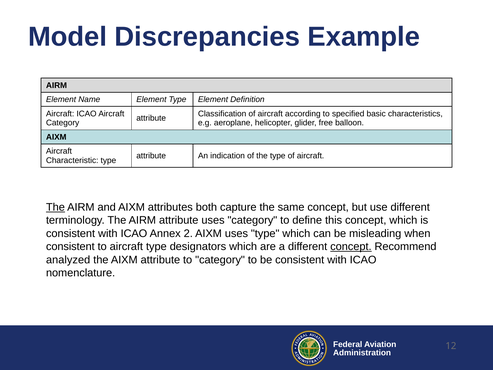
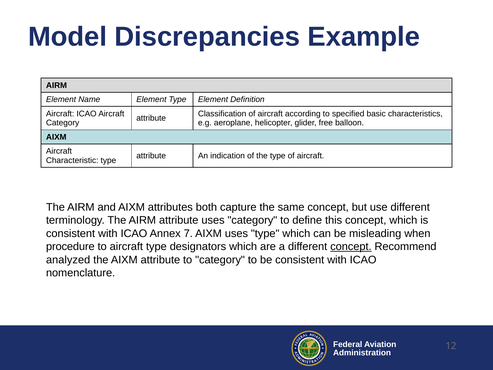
The underline: present -> none (55, 207)
2: 2 -> 7 (188, 233)
consistent: consistent -> procedure (70, 246)
